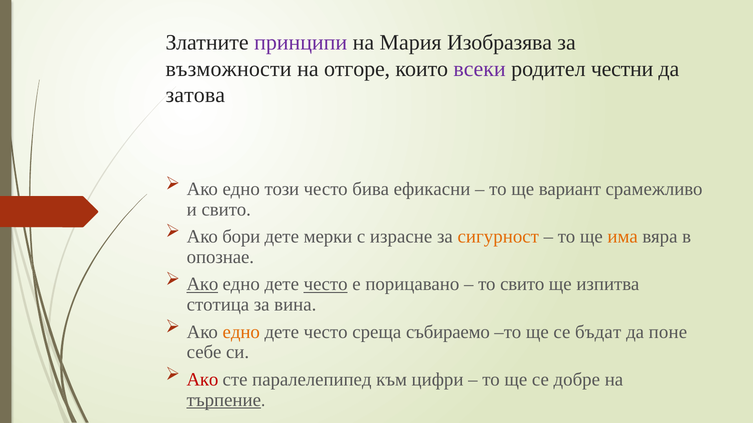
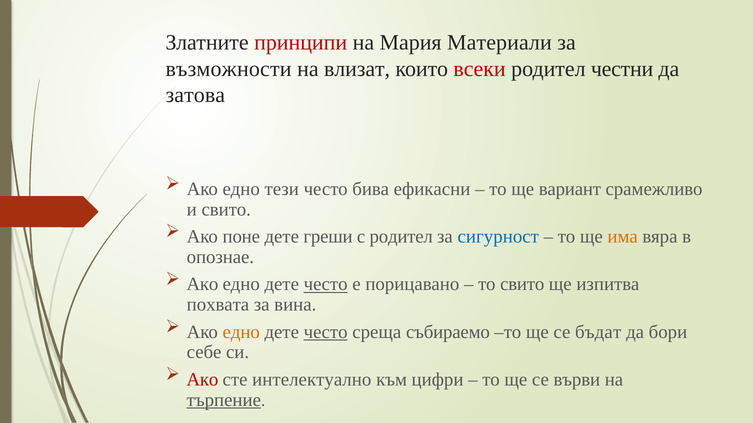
принципи colour: purple -> red (301, 43)
Изобразява: Изобразява -> Материали (499, 43)
отгоре: отгоре -> влизат (357, 69)
всеки colour: purple -> red (480, 69)
този: този -> тези (282, 189)
бори: бори -> поне (241, 237)
мерки: мерки -> греши (328, 237)
с израсне: израсне -> родител (401, 237)
сигурност colour: orange -> blue (498, 237)
Ако underline: present -> none (202, 285)
стотица: стотица -> похвата (218, 305)
често underline: none -> present (326, 332)
поне: поне -> бори (668, 332)
паралелепипед: паралелепипед -> интелектуално (312, 380)
добре: добре -> върви (577, 380)
